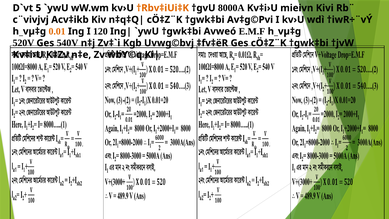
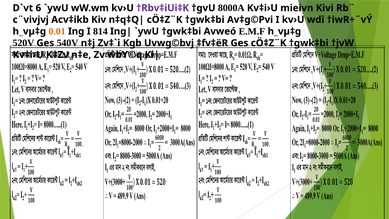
5: 5 -> 6 (38, 8)
†Rbv‡iUi‡K colour: orange -> purple (163, 8)
120: 120 -> 814 (100, 31)
